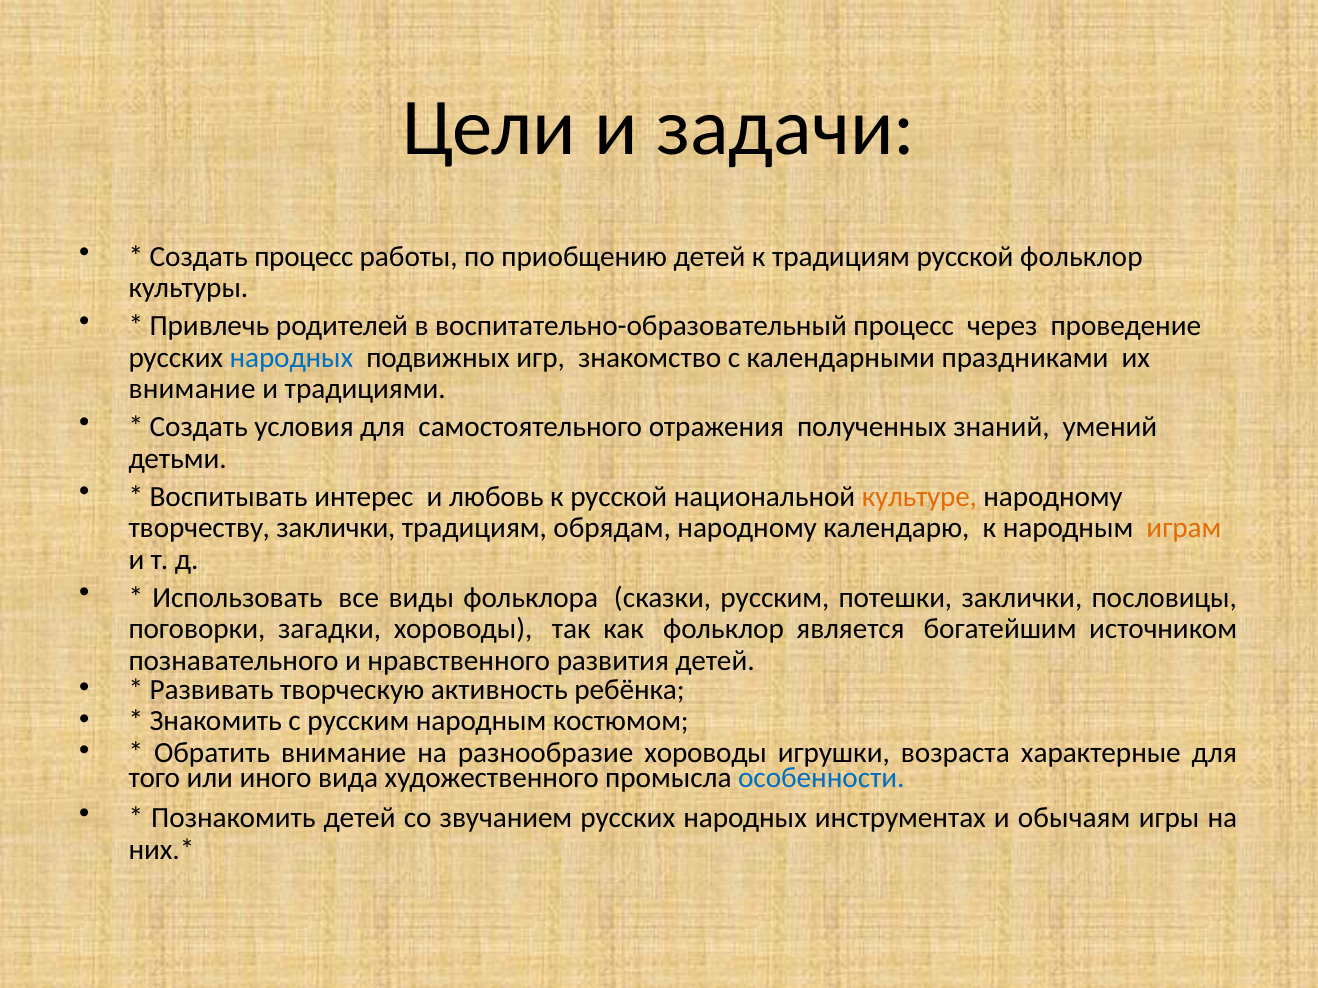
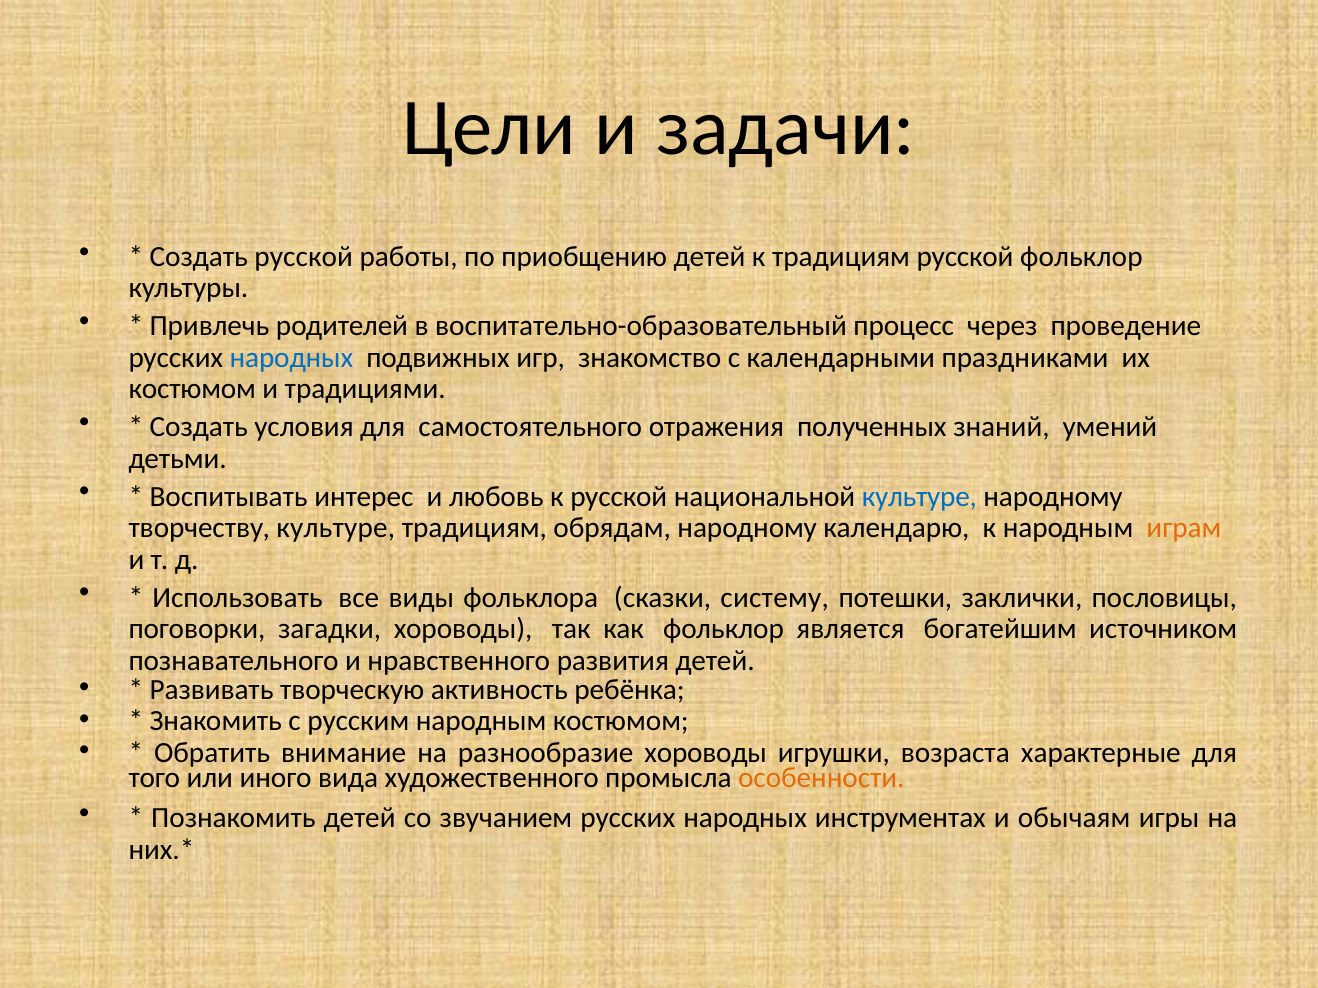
Создать процесс: процесс -> русской (304, 257)
внимание: внимание -> костюмом (192, 389)
культуре colour: orange -> blue (919, 497)
творчеству заклички: заклички -> культуре (336, 528)
сказки русским: русским -> систему (775, 598)
особенности colour: blue -> orange (821, 778)
